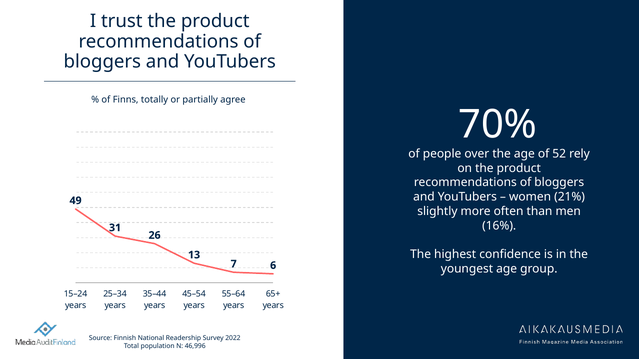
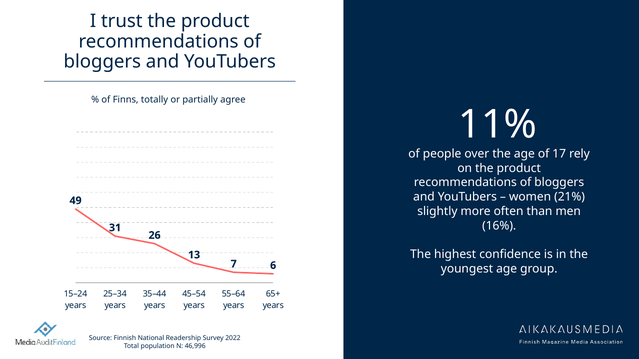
70%: 70% -> 11% (498, 125)
52: 52 -> 17 (559, 154)
